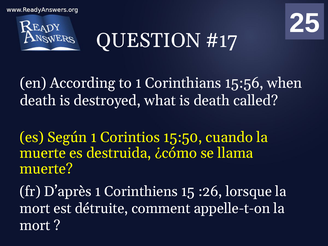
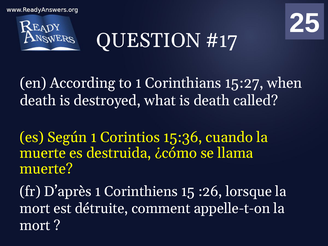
15:56: 15:56 -> 15:27 (244, 83)
15:50: 15:50 -> 15:36 (183, 137)
